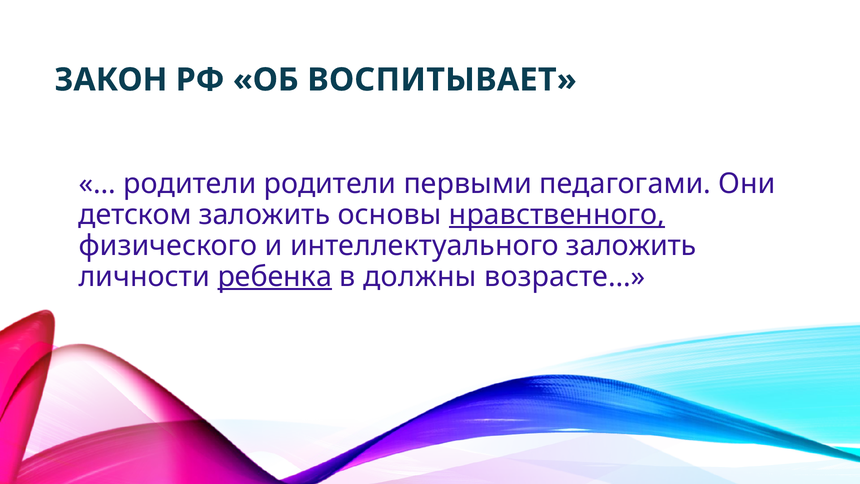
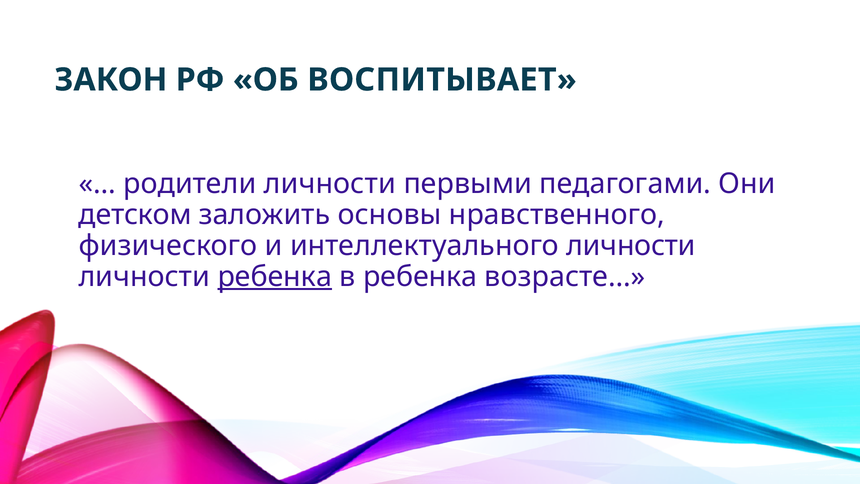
родители родители: родители -> личности (330, 184)
нравственного underline: present -> none (557, 215)
интеллектуального заложить: заложить -> личности (631, 246)
в должны: должны -> ребенка (420, 277)
